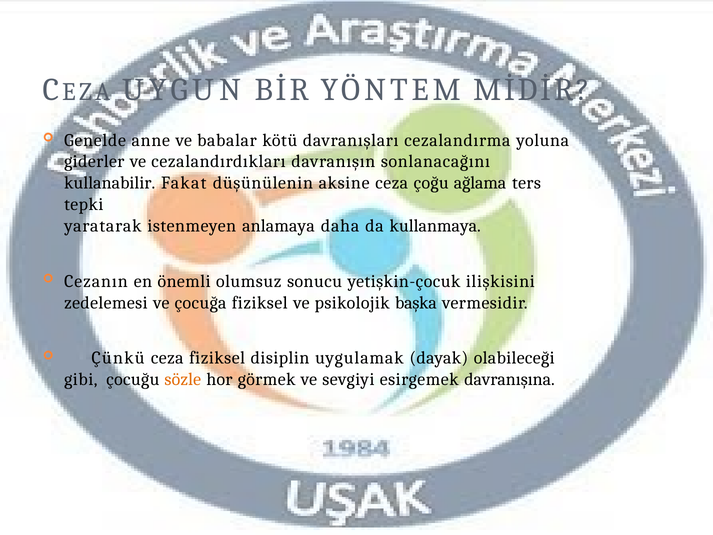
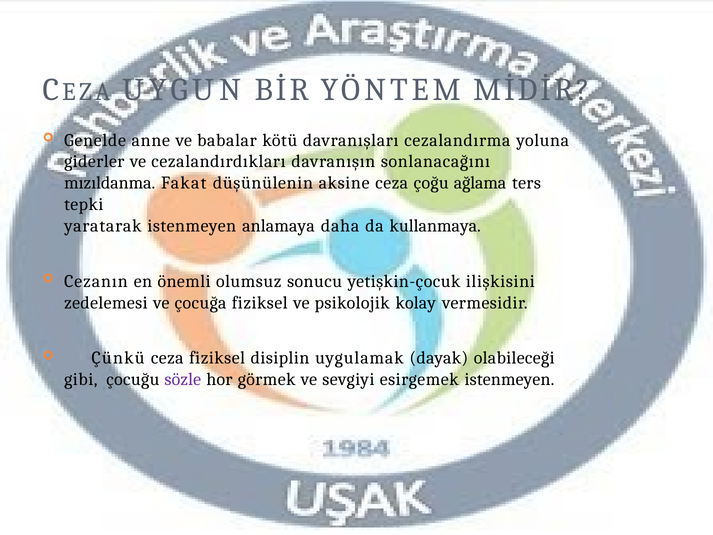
kullanabilir: kullanabilir -> mızıldanma (110, 183)
başka: başka -> kolay (416, 302)
sözle colour: orange -> purple (183, 379)
esirgemek davranışına: davranışına -> istenmeyen (509, 379)
